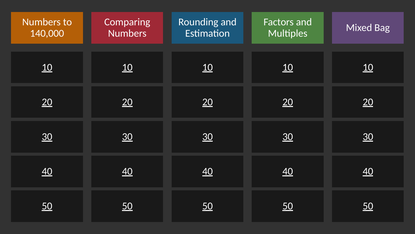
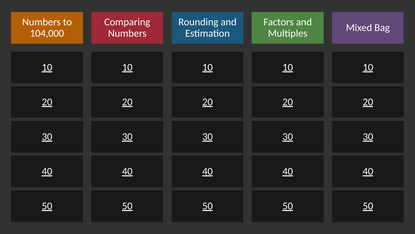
140,000: 140,000 -> 104,000 (47, 33)
